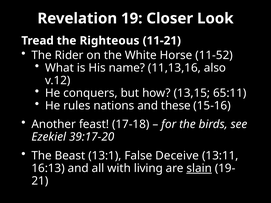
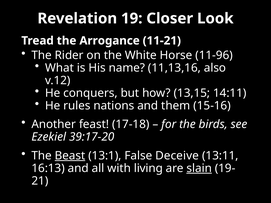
Righteous: Righteous -> Arrogance (110, 41)
11-52: 11-52 -> 11-96 (214, 55)
65:11: 65:11 -> 14:11 (230, 93)
these: these -> them (176, 106)
Beast underline: none -> present (70, 156)
